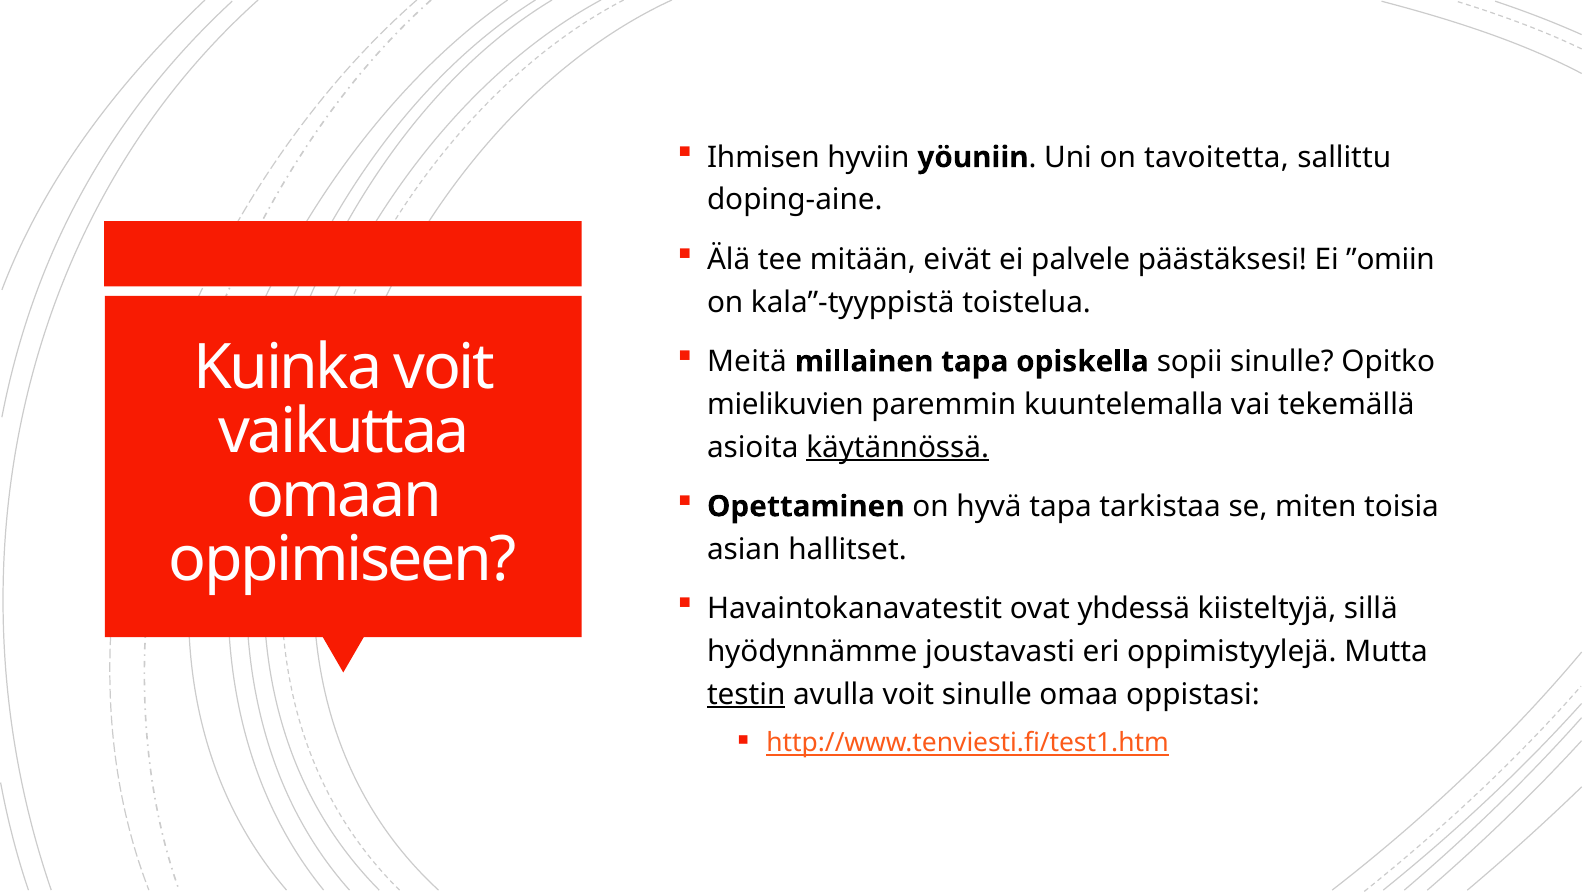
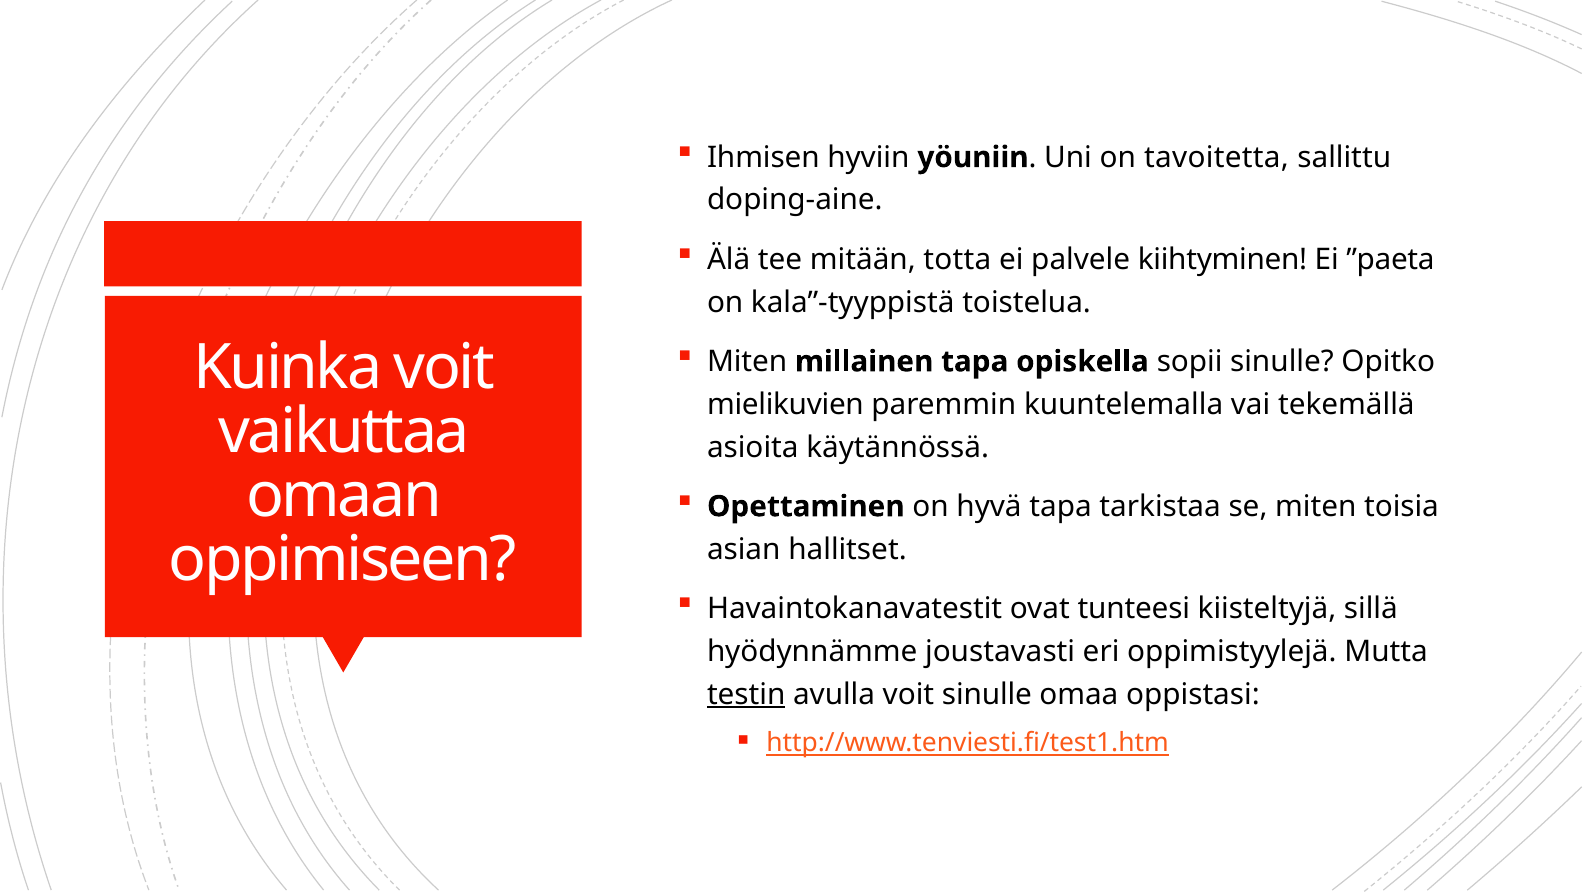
eivät: eivät -> totta (957, 259)
päästäksesi: päästäksesi -> kiihtyminen (1223, 259)
”omiin: ”omiin -> ”paeta (1390, 259)
Meitä: Meitä -> Miten (747, 361)
käytännössä underline: present -> none (898, 447)
yhdessä: yhdessä -> tunteesi (1134, 608)
